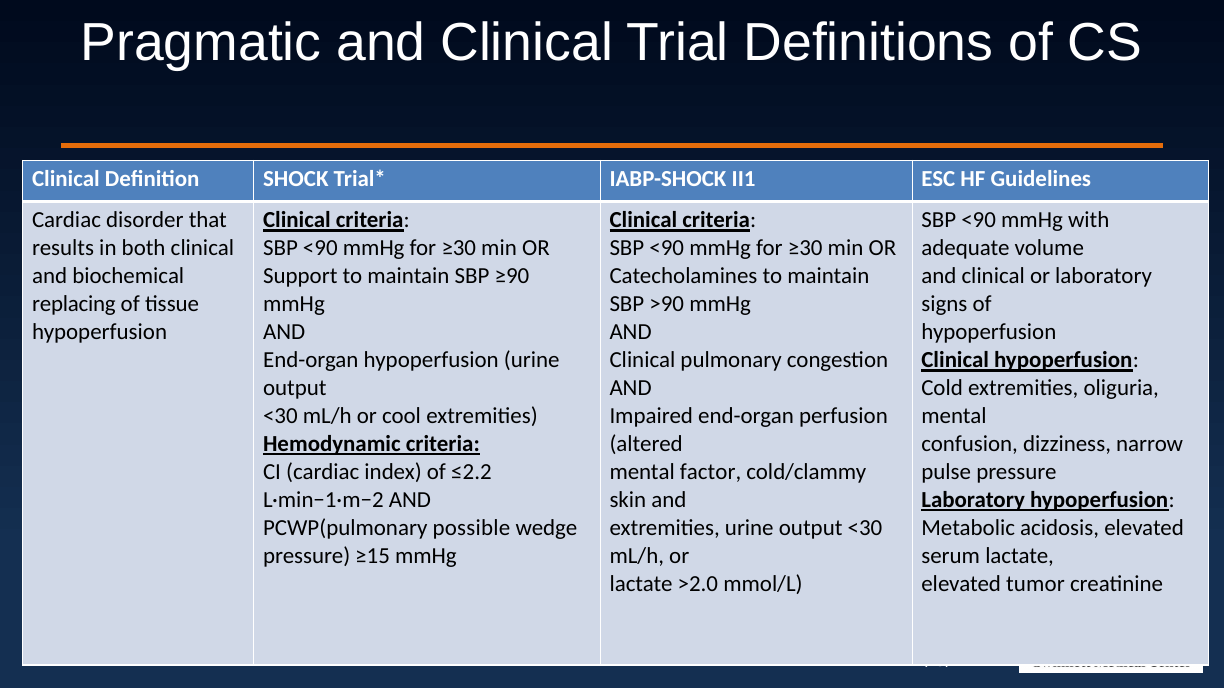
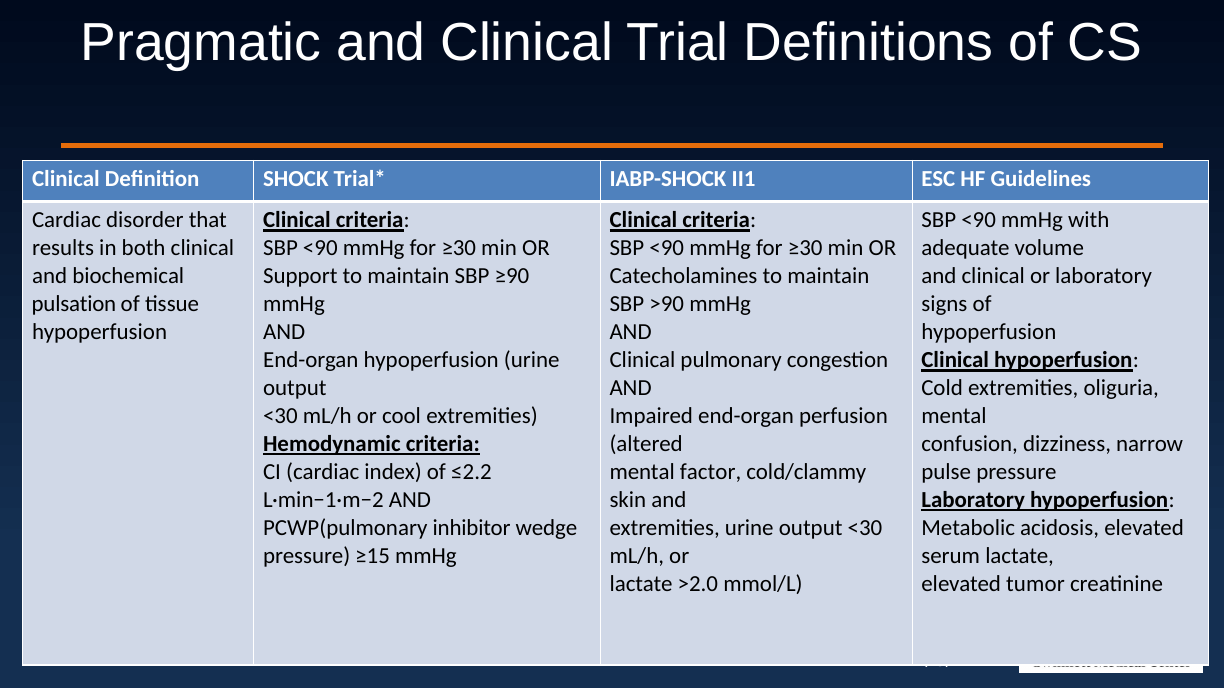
replacing: replacing -> pulsation (74, 305)
possible: possible -> inhibitor (472, 529)
